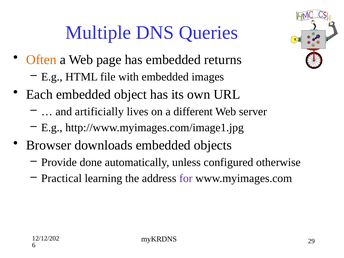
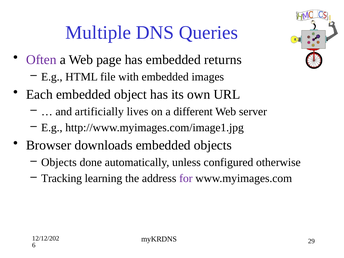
Often colour: orange -> purple (41, 60)
Provide: Provide -> Objects (59, 162)
Practical: Practical -> Tracking (62, 178)
